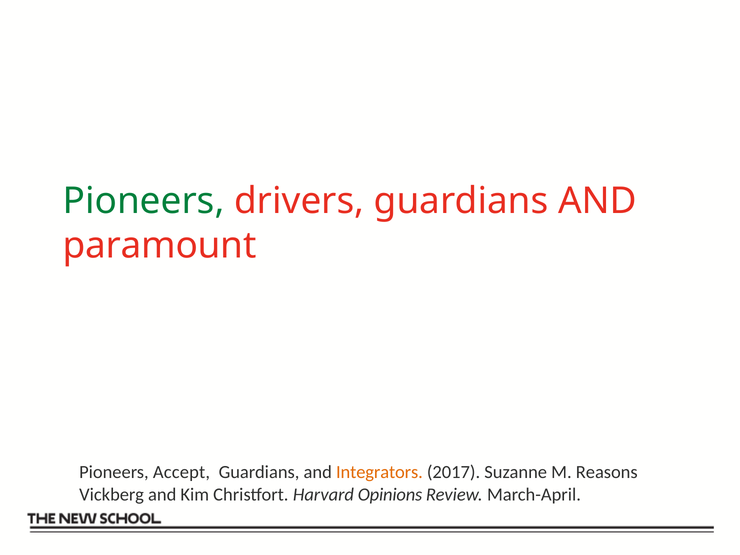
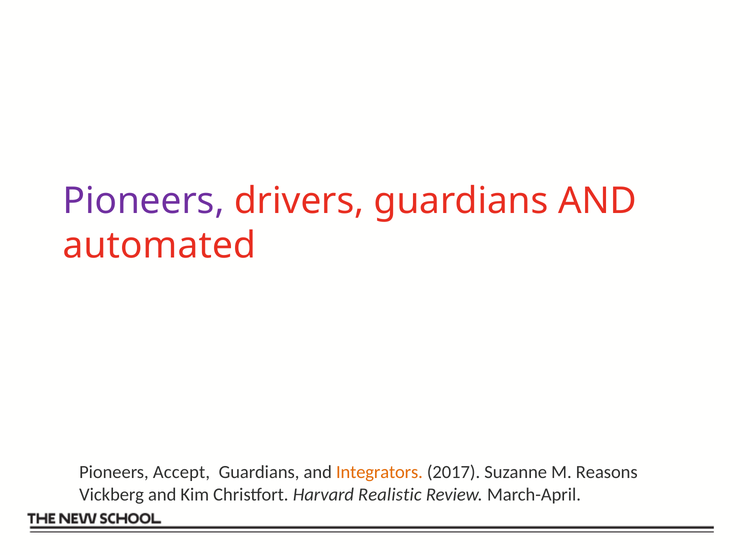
Pioneers colour: green -> purple (144, 201)
paramount: paramount -> automated (159, 245)
Opinions: Opinions -> Realistic (390, 495)
